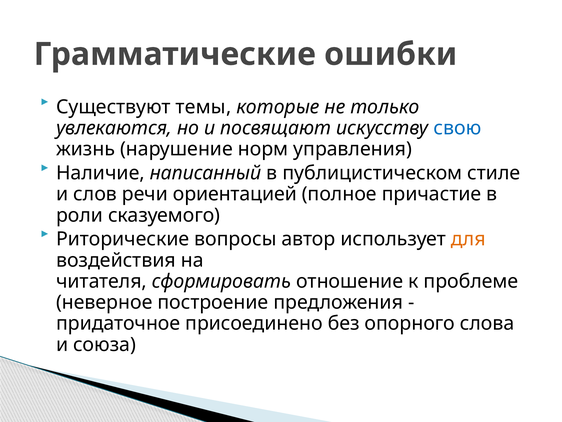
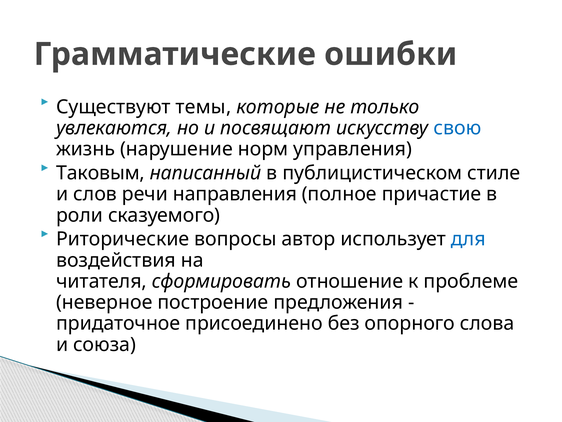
Наличие: Наличие -> Таковым (100, 173)
ориентацией: ориентацией -> направления (235, 194)
для colour: orange -> blue (468, 239)
